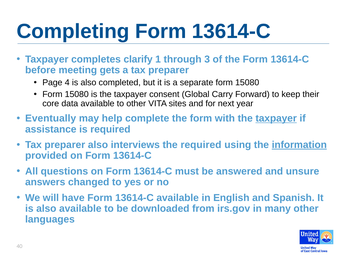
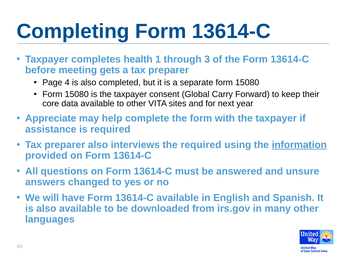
clarify: clarify -> health (138, 59)
Eventually: Eventually -> Appreciate (51, 118)
taxpayer underline: present -> none (276, 118)
